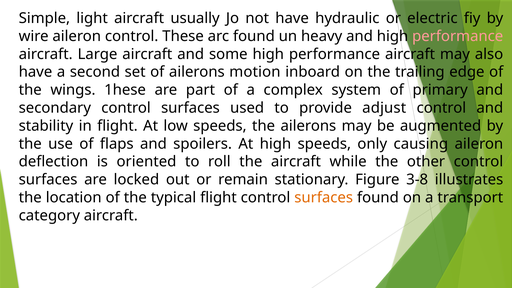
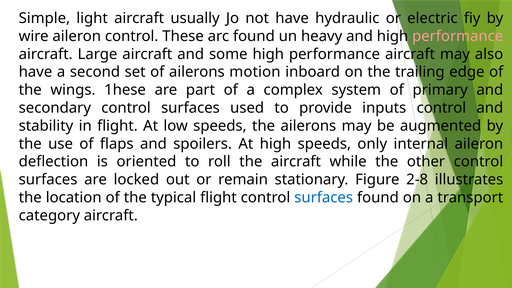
adjust: adjust -> inputs (384, 108)
causing: causing -> internal (421, 144)
3-8: 3-8 -> 2-8 (417, 180)
surfaces colour: orange -> blue (324, 198)
